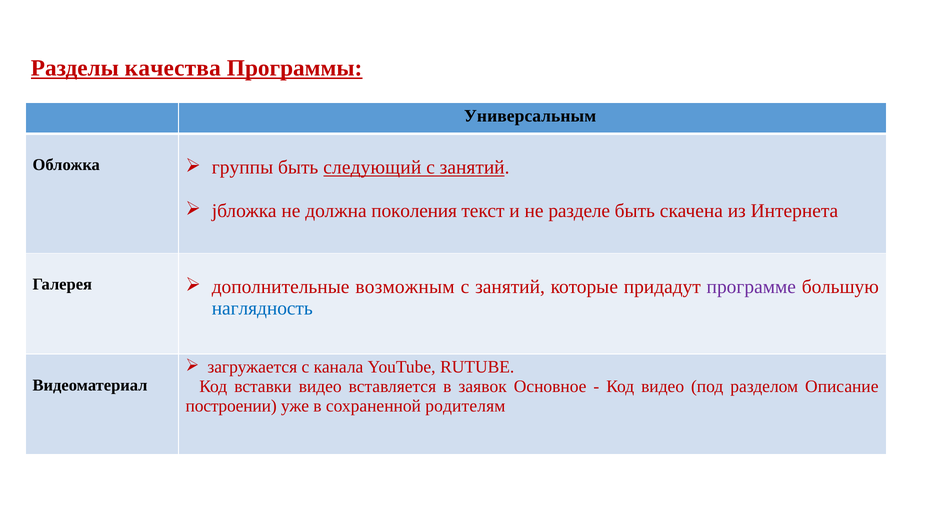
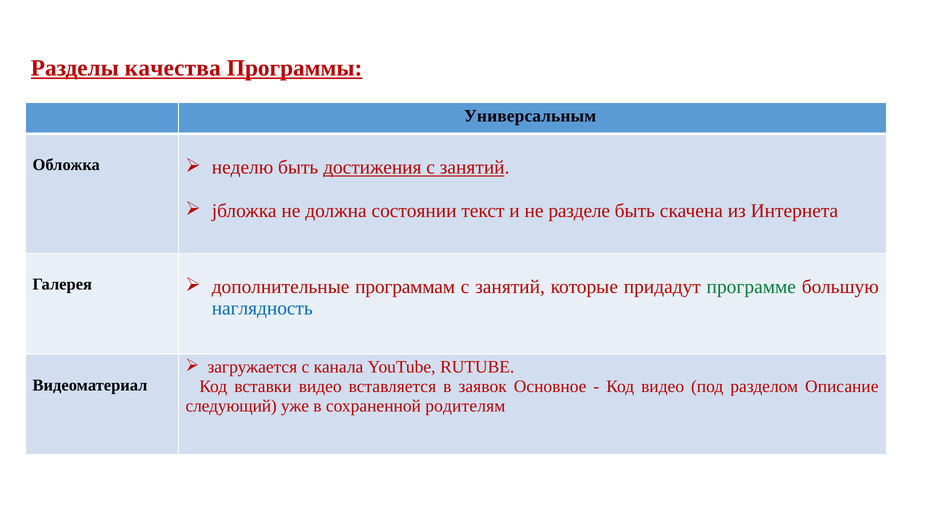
группы: группы -> неделю (243, 167)
следующий: следующий -> достижения (372, 167)
поколения: поколения -> состоянии (414, 211)
возможным: возможным -> программам (405, 287)
программе colour: purple -> green (751, 287)
построении: построении -> следующий (231, 406)
